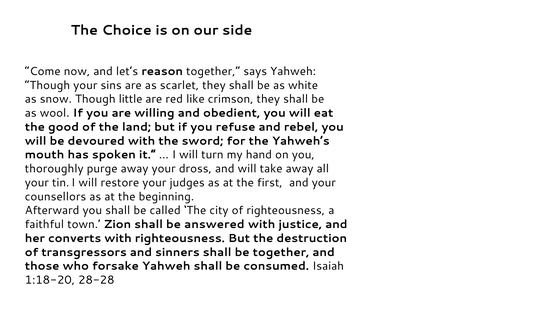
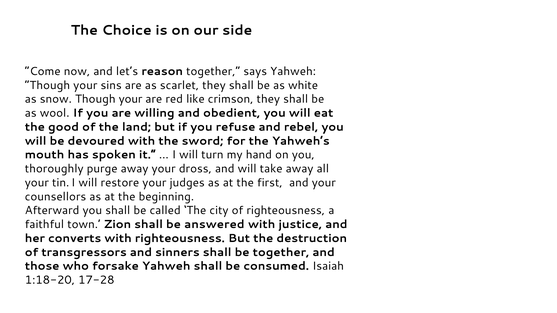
snow Though little: little -> your (131, 99)
28-28: 28-28 -> 17-28 (96, 280)
